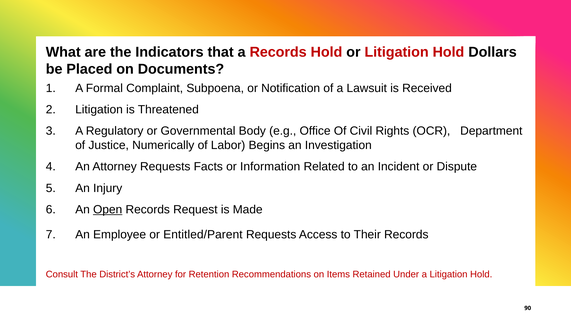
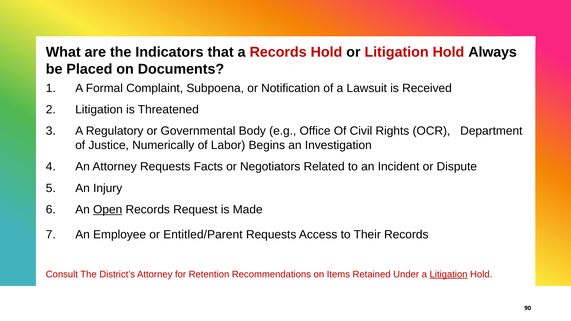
Dollars: Dollars -> Always (493, 52)
Information: Information -> Negotiators (270, 167)
Litigation underline: none -> present (449, 274)
